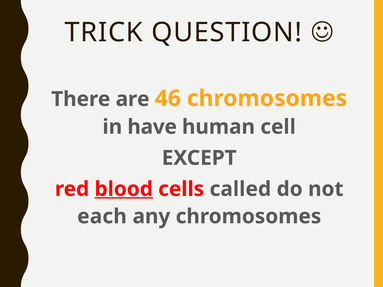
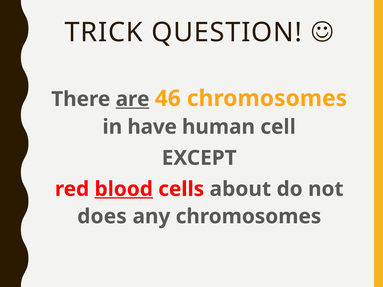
are underline: none -> present (133, 99)
called: called -> about (240, 189)
each: each -> does (102, 217)
